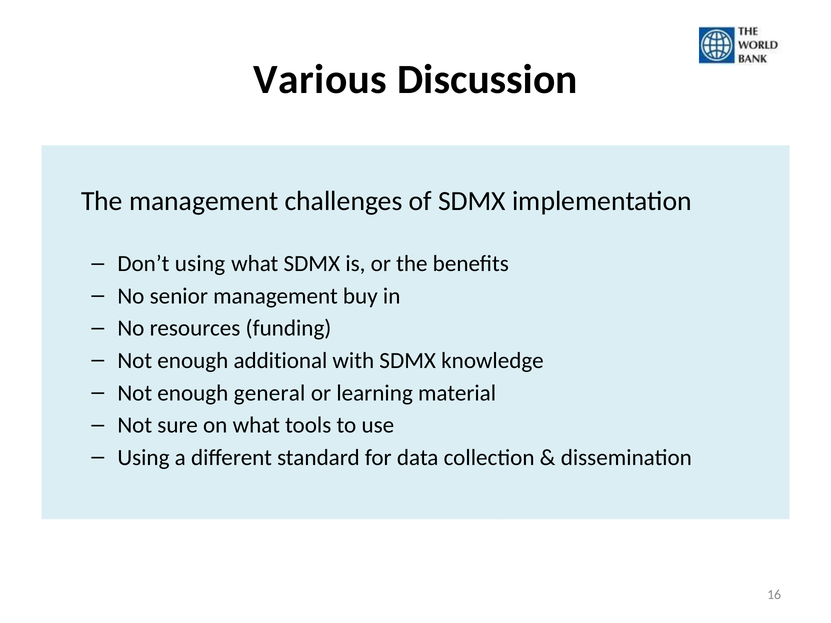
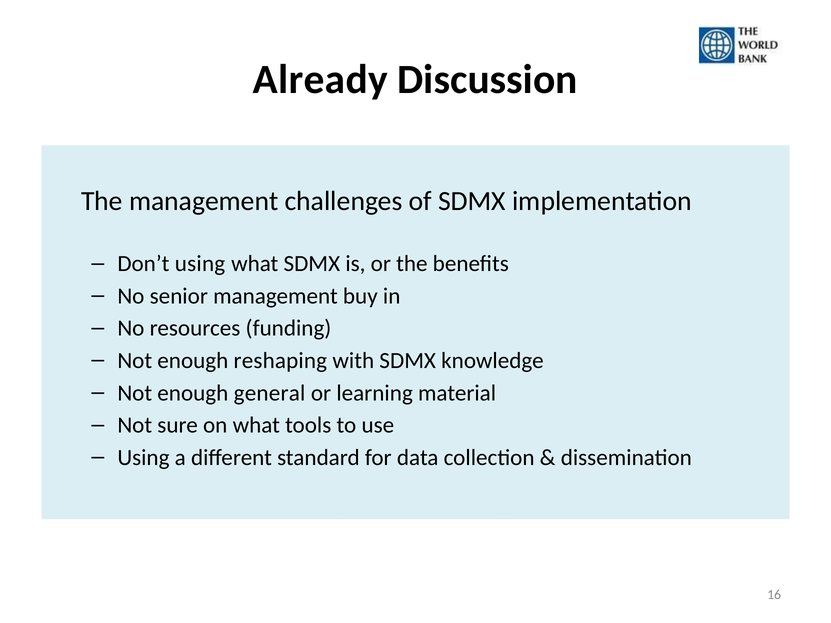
Various: Various -> Already (320, 80)
additional: additional -> reshaping (280, 361)
